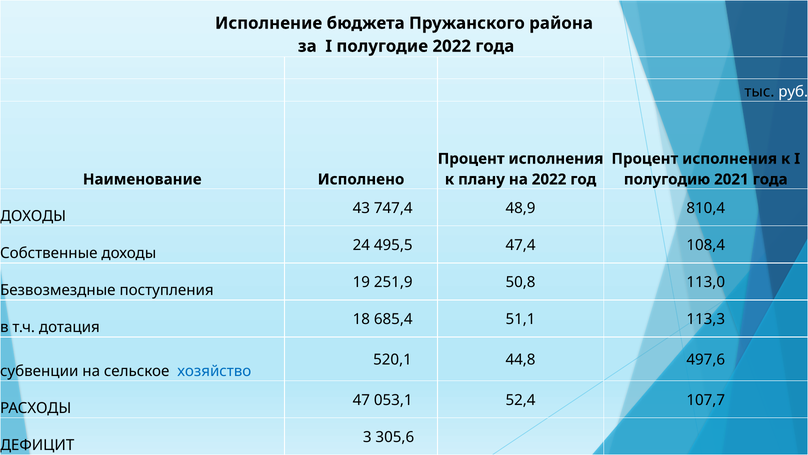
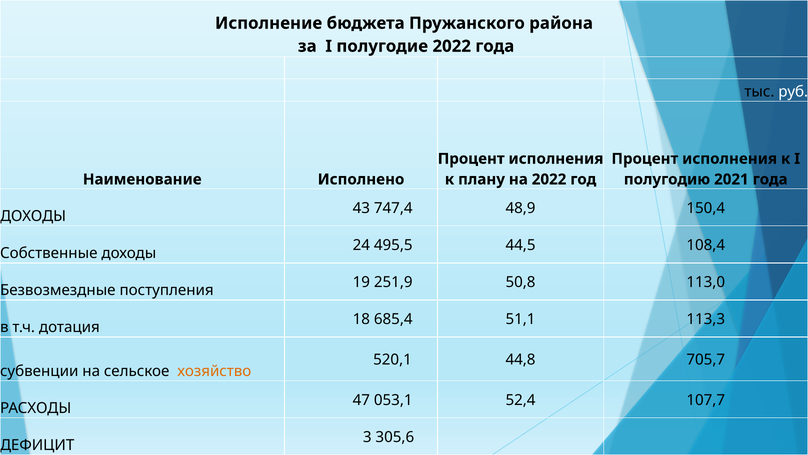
810,4: 810,4 -> 150,4 (706, 208)
47,4: 47,4 -> 44,5 (521, 245)
497,6: 497,6 -> 705,7 (706, 359)
хозяйство colour: blue -> orange (214, 371)
